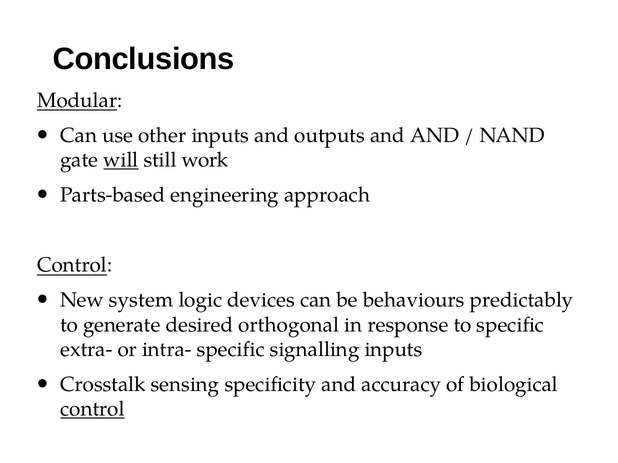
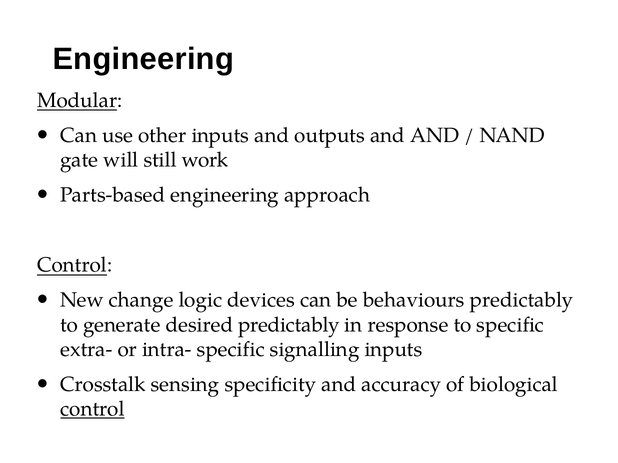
Conclusions: Conclusions -> Engineering (143, 59)
will underline: present -> none (121, 160)
system: system -> change (141, 300)
desired orthogonal: orthogonal -> predictably (289, 325)
